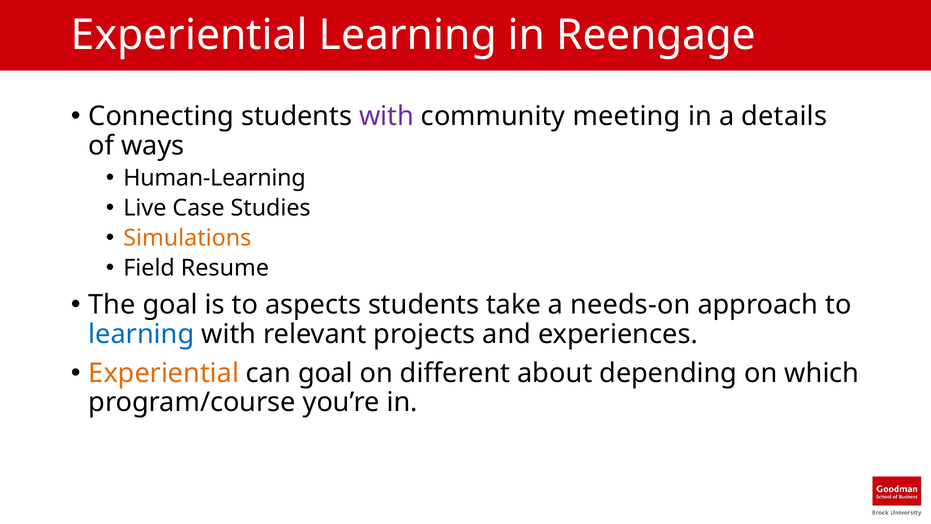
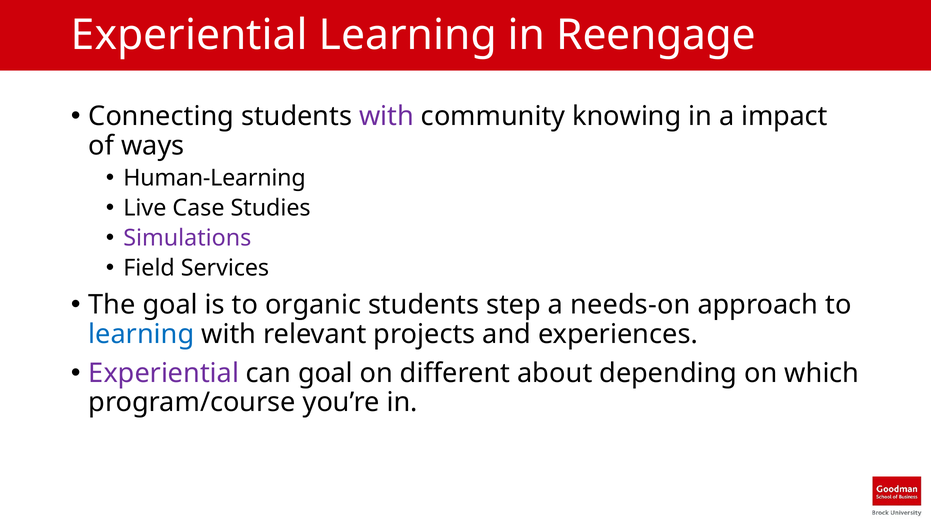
meeting: meeting -> knowing (627, 116)
details: details -> impact (784, 116)
Simulations colour: orange -> purple (187, 238)
Resume: Resume -> Services (225, 268)
aspects: aspects -> organic (313, 305)
take: take -> step (514, 305)
Experiential colour: orange -> purple (164, 373)
